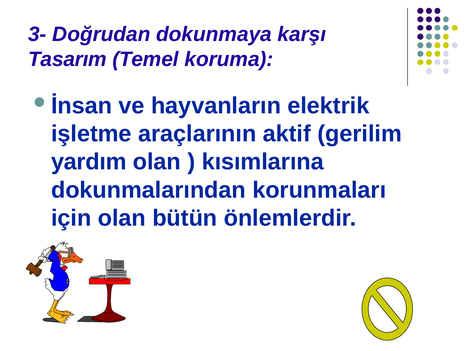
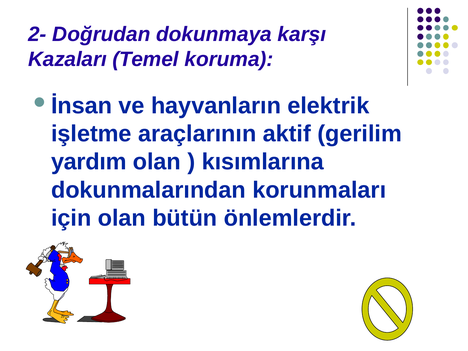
3-: 3- -> 2- (37, 34)
Tasarım: Tasarım -> Kazaları (67, 59)
